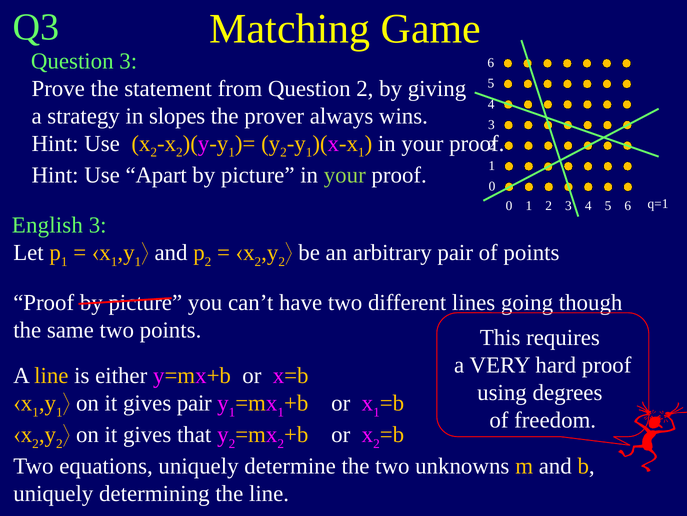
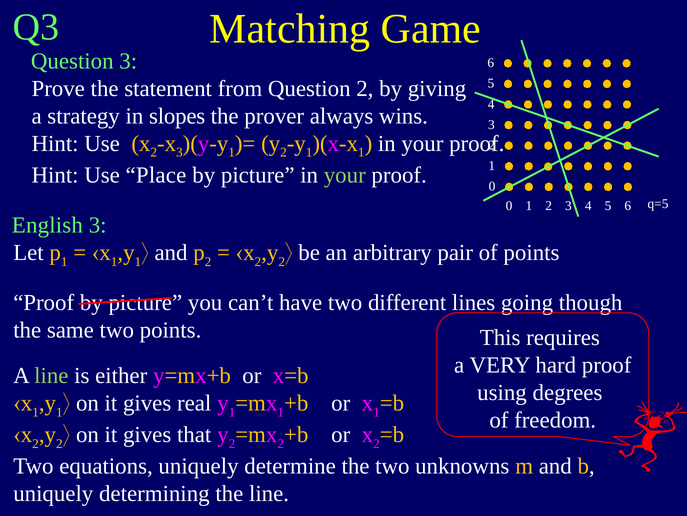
2: 2 -> 3 (179, 152)
Apart: Apart -> Place (156, 175)
q=1: q=1 -> q=5 (658, 203)
line colour: yellow -> light green (51, 375)
gives pair: pair -> real (194, 403)
